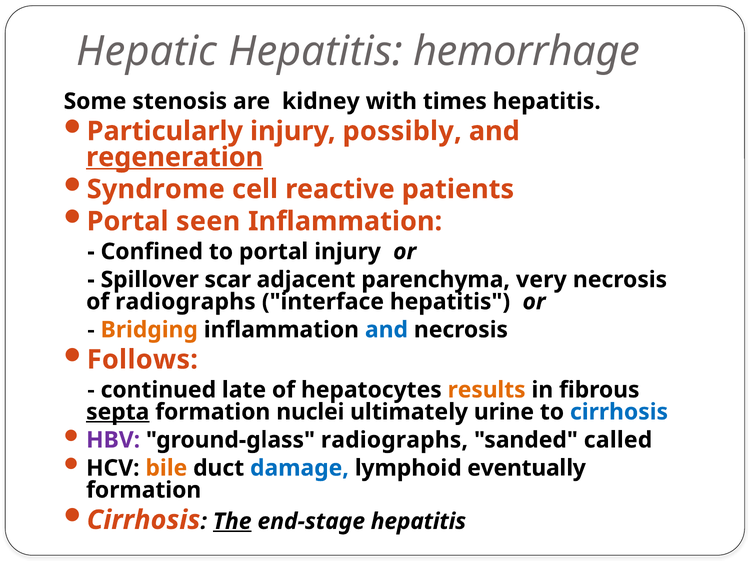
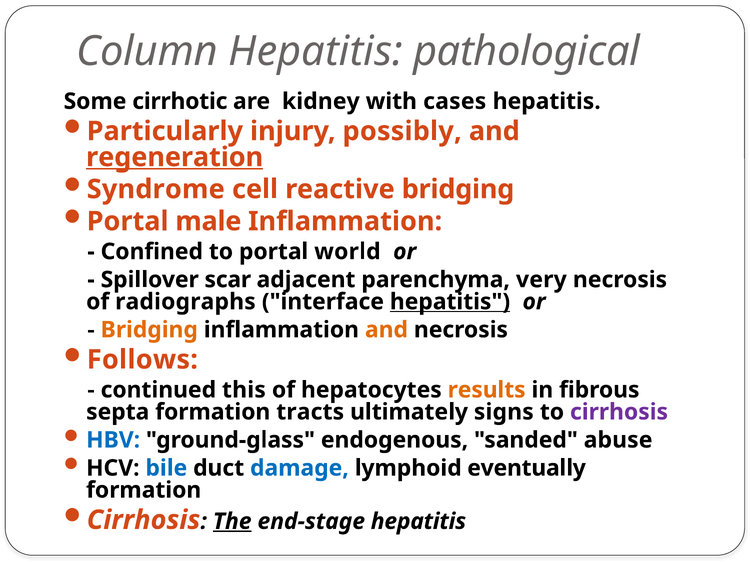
Hepatic: Hepatic -> Column (147, 52)
hemorrhage: hemorrhage -> pathological (527, 52)
stenosis: stenosis -> cirrhotic (180, 101)
times: times -> cases (455, 101)
reactive patients: patients -> bridging (458, 189)
seen: seen -> male (208, 221)
portal injury: injury -> world (347, 251)
hepatitis underline: none -> present (450, 301)
and colour: blue -> orange (386, 329)
late: late -> this (244, 390)
septa underline: present -> none (118, 412)
nuclei: nuclei -> tracts (310, 412)
urine: urine -> signs (504, 412)
cirrhosis colour: blue -> purple (619, 412)
HBV colour: purple -> blue (113, 440)
ground-glass radiographs: radiographs -> endogenous (395, 440)
called: called -> abuse (618, 440)
bile colour: orange -> blue (166, 468)
